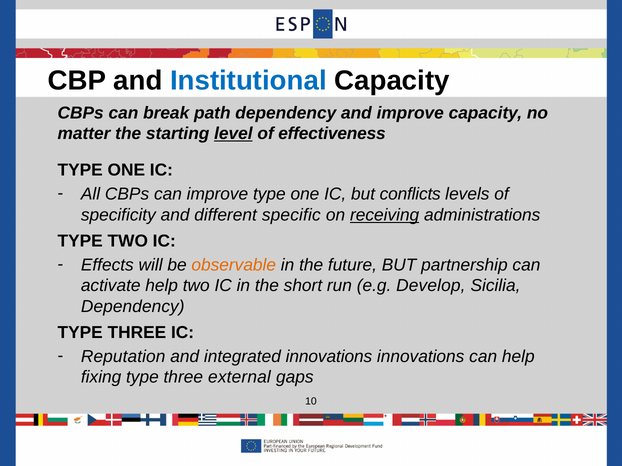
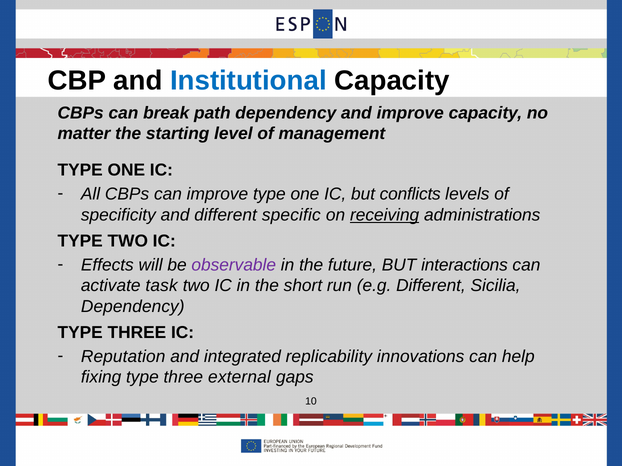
level underline: present -> none (233, 134)
effectiveness: effectiveness -> management (332, 134)
observable colour: orange -> purple (234, 265)
partnership: partnership -> interactions (464, 265)
activate help: help -> task (162, 286)
e.g Develop: Develop -> Different (431, 286)
integrated innovations: innovations -> replicability (329, 357)
